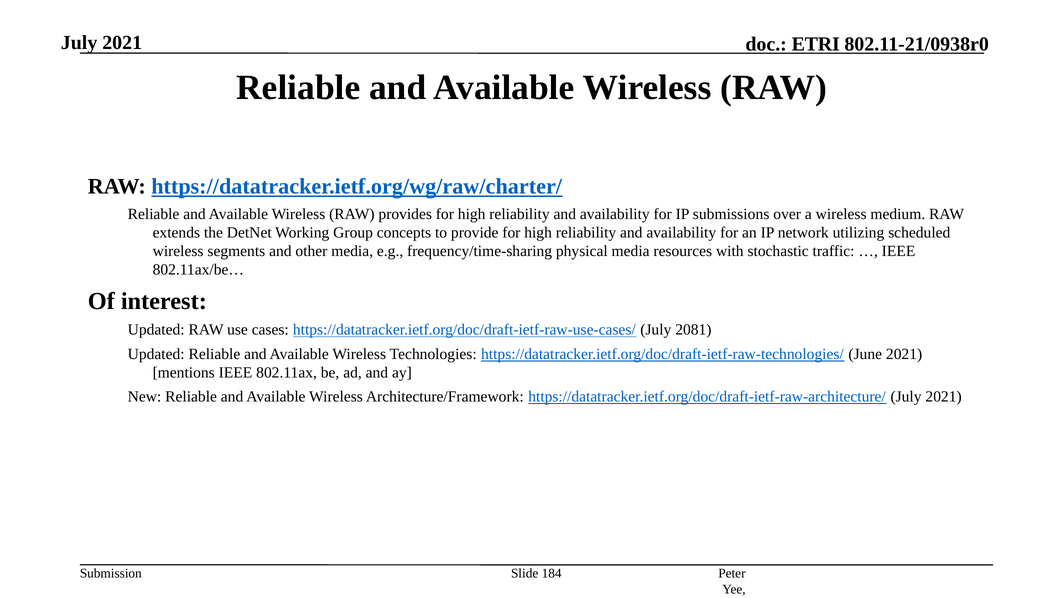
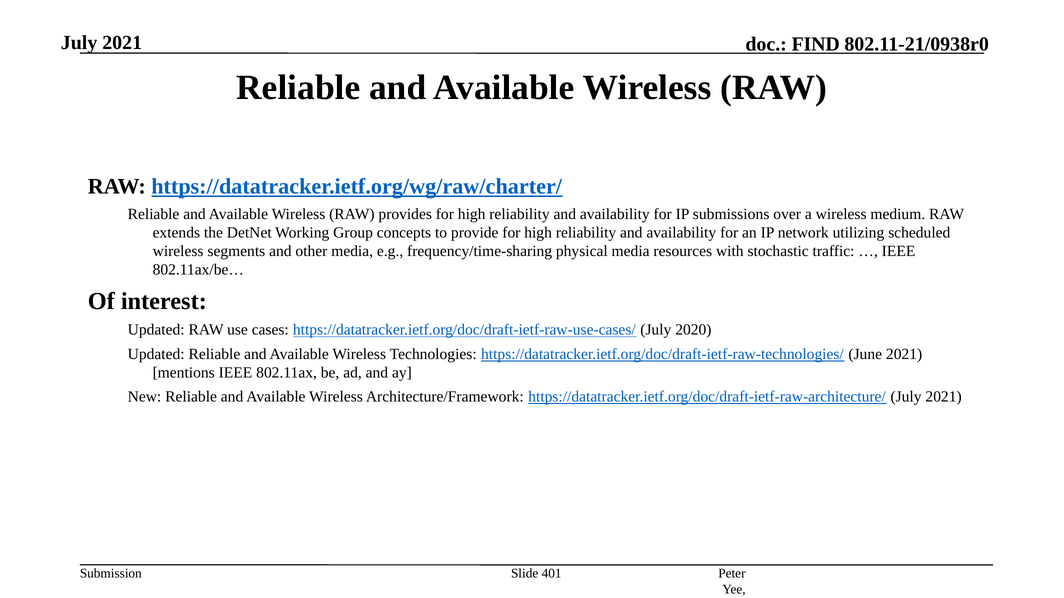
ETRI: ETRI -> FIND (816, 44)
2081: 2081 -> 2020 (693, 330)
184: 184 -> 401 (552, 574)
